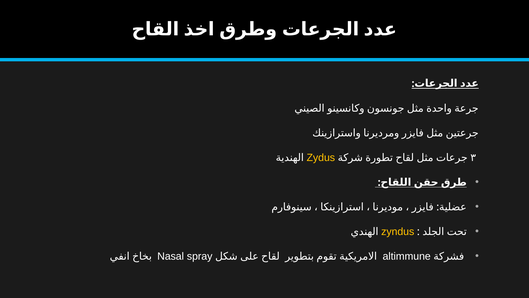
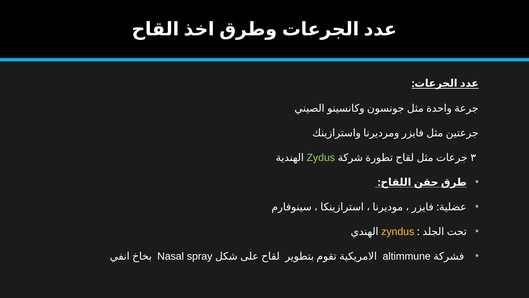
Zydus colour: yellow -> light green (321, 157)
